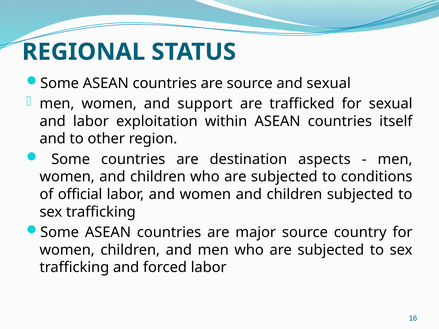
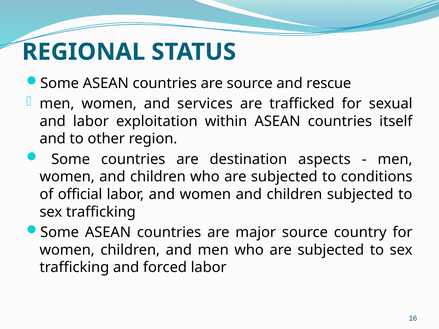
and sexual: sexual -> rescue (329, 83)
support: support -> services (205, 104)
